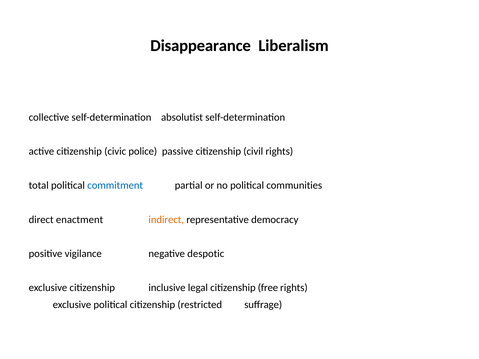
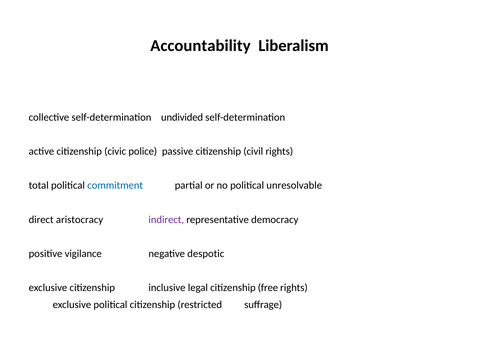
Disappearance: Disappearance -> Accountability (200, 46)
absolutist: absolutist -> undivided (182, 117)
communities: communities -> unresolvable (294, 186)
enactment: enactment -> aristocracy (80, 220)
indirect colour: orange -> purple (166, 220)
